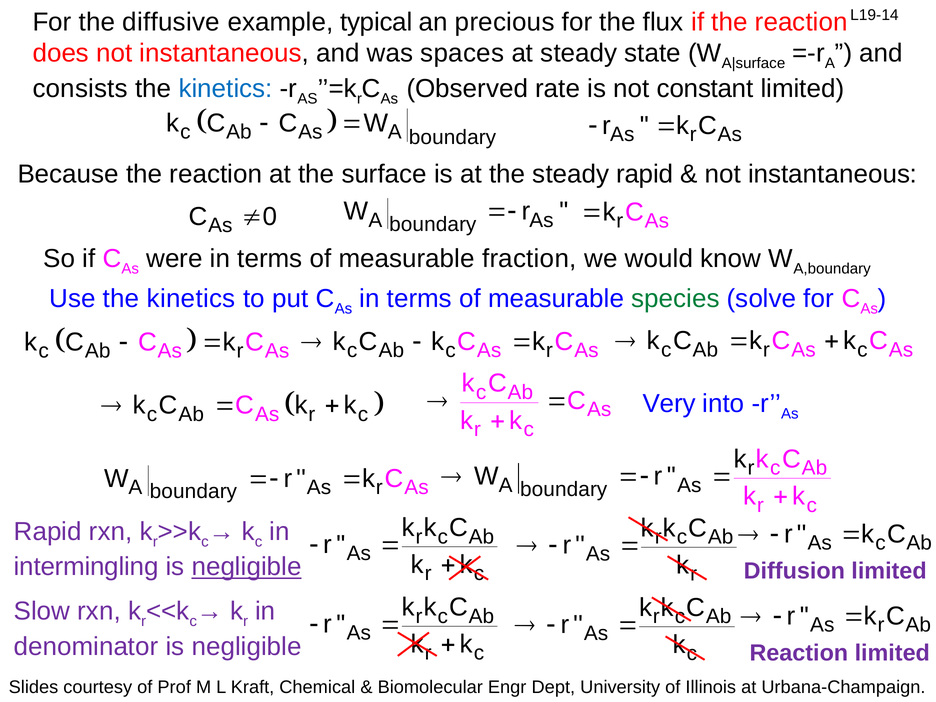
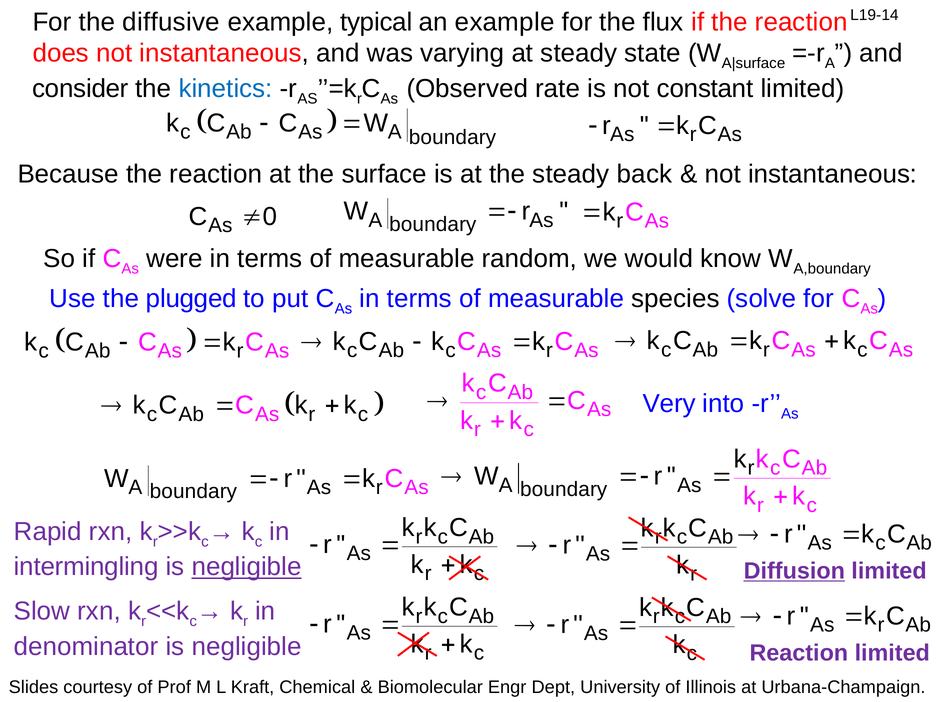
an precious: precious -> example (505, 22)
spaces: spaces -> varying (462, 53)
consists: consists -> consider (80, 89)
steady rapid: rapid -> back (644, 174)
fraction: fraction -> random (529, 259)
Use the kinetics: kinetics -> plugged (191, 299)
species colour: green -> black (676, 299)
Diffusion underline: none -> present (794, 571)
